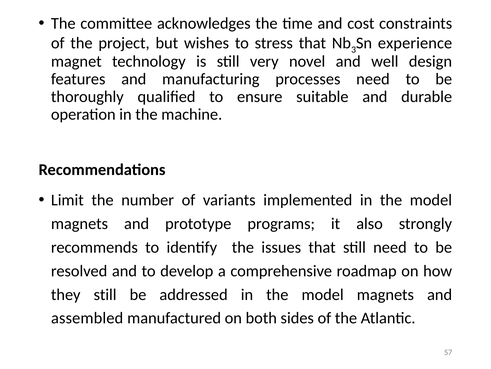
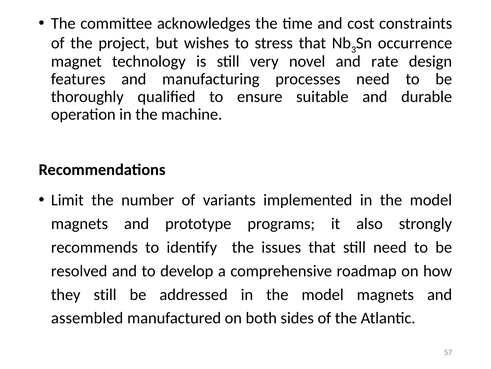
experience: experience -> occurrence (415, 43)
well: well -> rate (385, 61)
